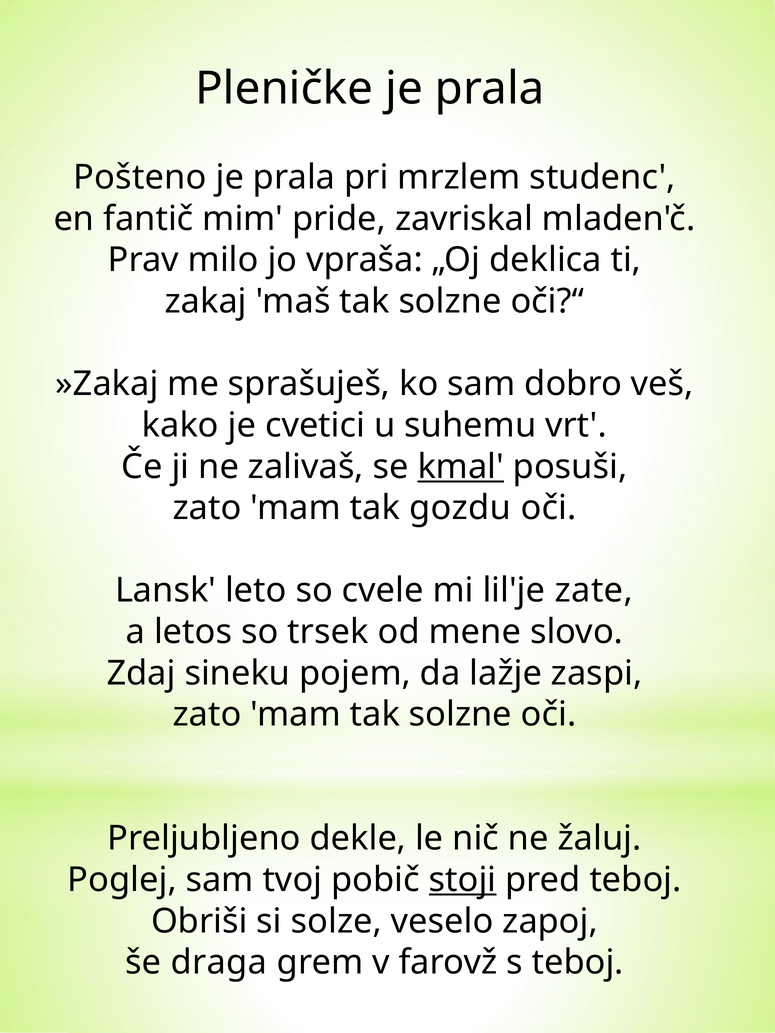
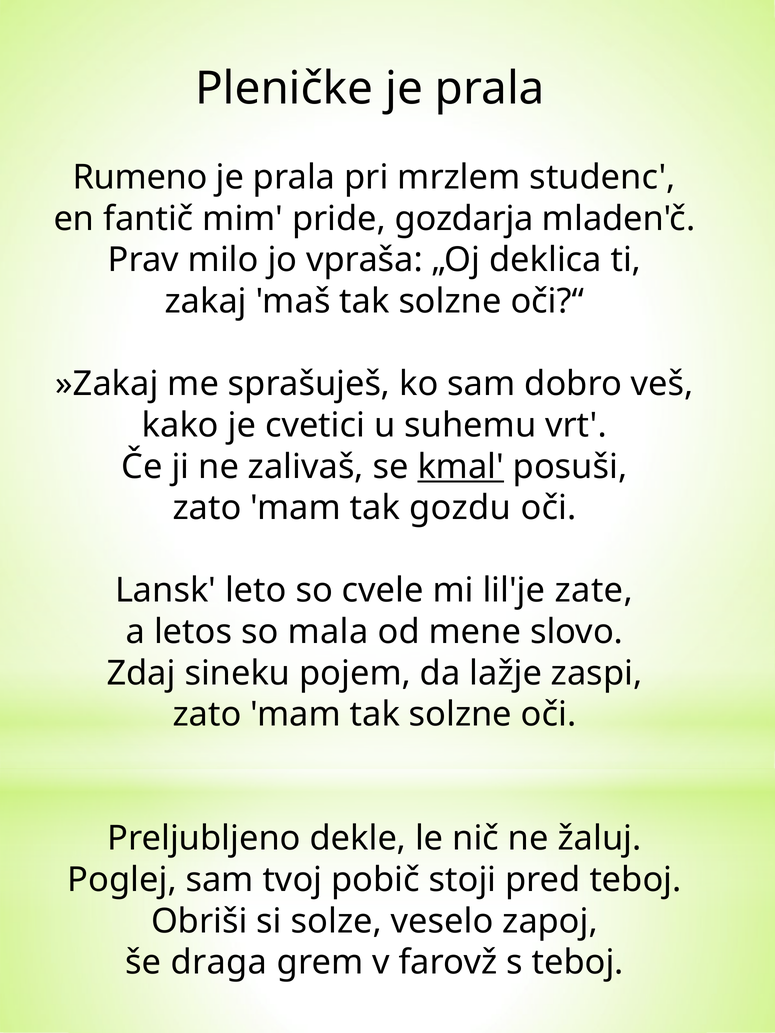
Pošteno: Pošteno -> Rumeno (140, 177)
zavriskal: zavriskal -> gozdarja (464, 219)
trsek: trsek -> mala (328, 632)
stoji underline: present -> none (463, 880)
